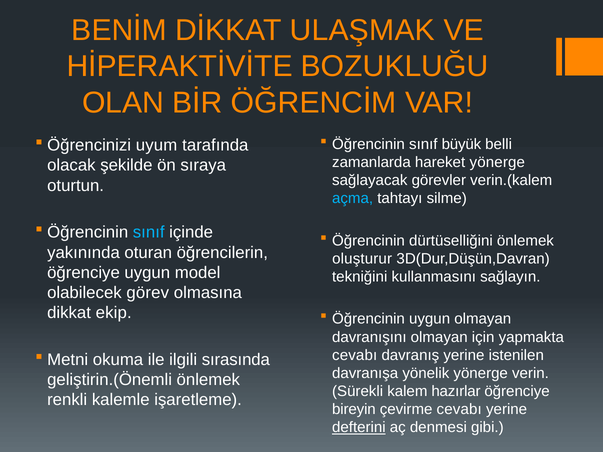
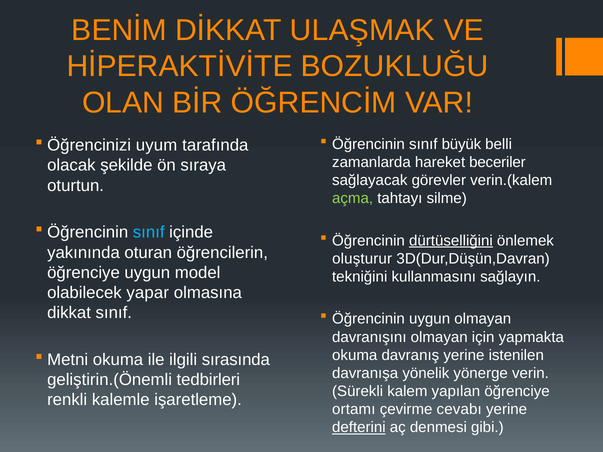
hareket yönerge: yönerge -> beceriler (497, 162)
açma colour: light blue -> light green (353, 199)
dürtüselliğini underline: none -> present (451, 241)
görev: görev -> yapar (148, 293)
dikkat ekip: ekip -> sınıf (114, 313)
cevabı: cevabı -> okuma (355, 355)
geliştirin.(Önemli önlemek: önlemek -> tedbirleri (208, 380)
hazırlar: hazırlar -> yapılan (456, 392)
bireyin: bireyin -> ortamı (354, 410)
